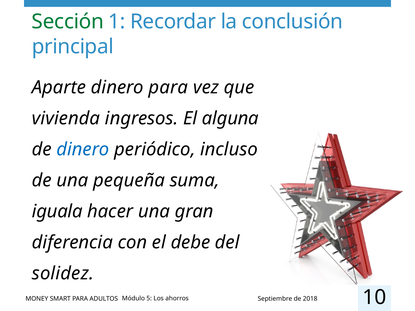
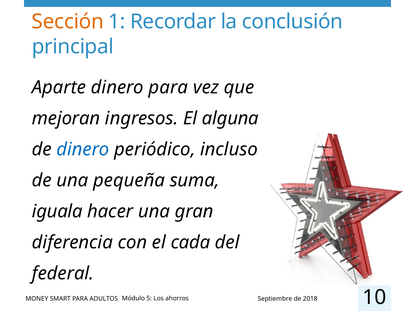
Sección colour: green -> orange (68, 22)
vivienda: vivienda -> mejoran (66, 119)
debe: debe -> cada (190, 243)
solidez: solidez -> federal (63, 274)
